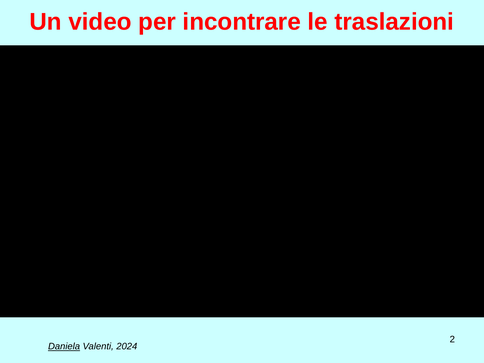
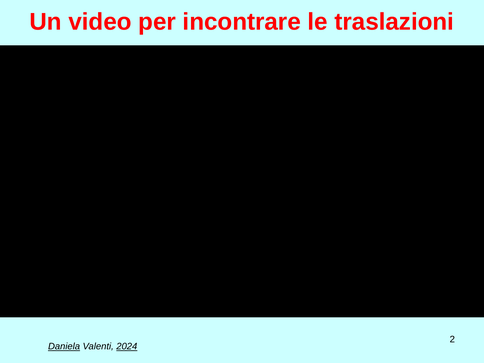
2024 underline: none -> present (127, 347)
